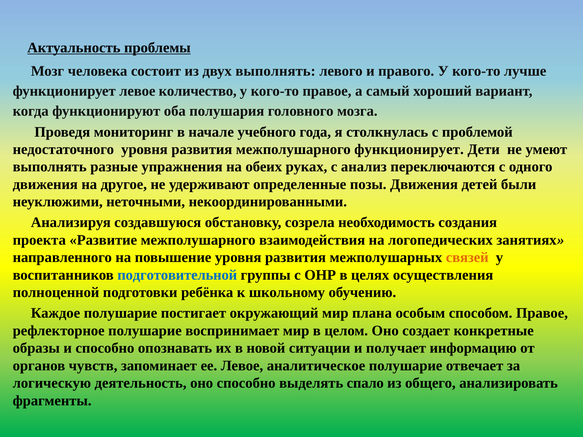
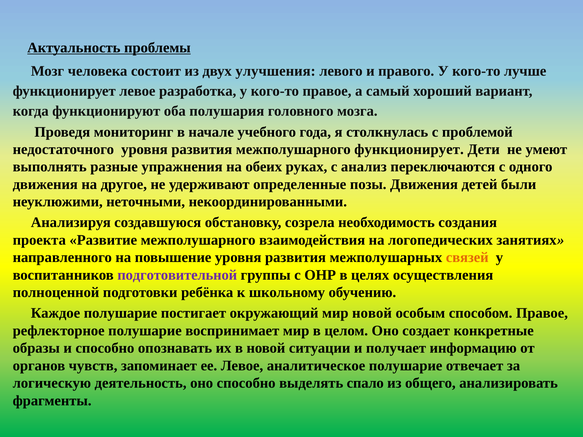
двух выполнять: выполнять -> улучшения (276, 71)
количество: количество -> разработка (198, 91)
подготовительной colour: blue -> purple (177, 275)
мир плана: плана -> новой (372, 313)
